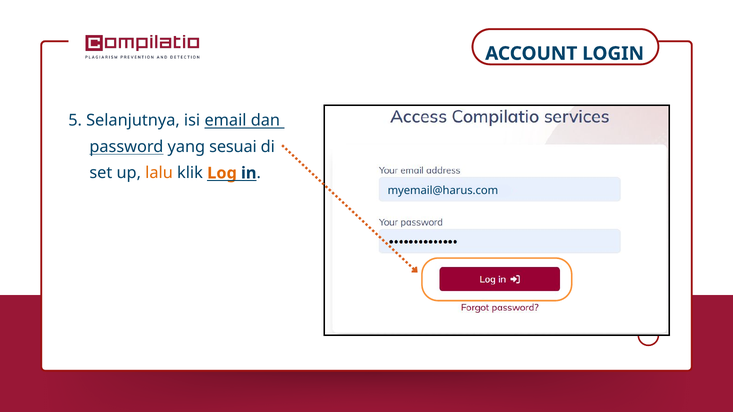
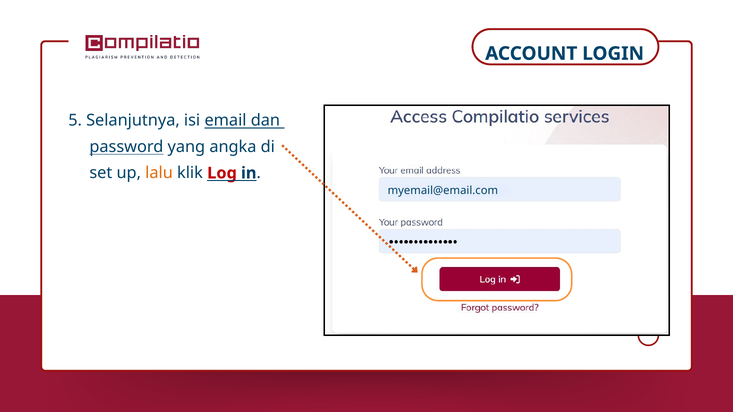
sesuai: sesuai -> angka (233, 147)
Log colour: orange -> red (222, 173)
myemail@harus.com: myemail@harus.com -> myemail@email.com (443, 191)
